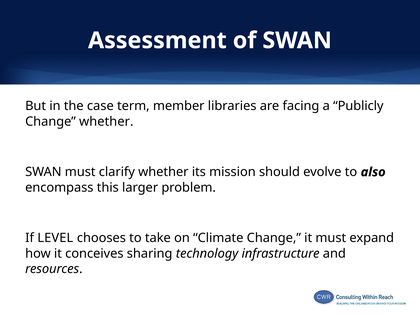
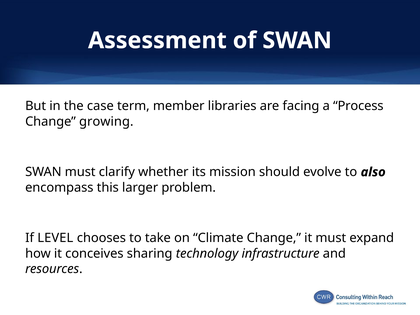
Publicly: Publicly -> Process (358, 106)
Change whether: whether -> growing (106, 121)
